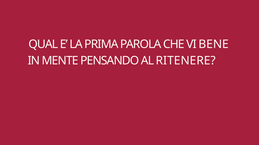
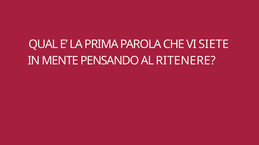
BENE: BENE -> SIETE (214, 44)
